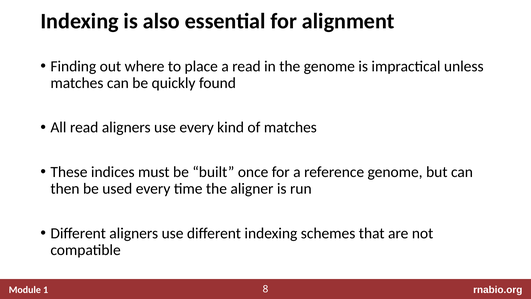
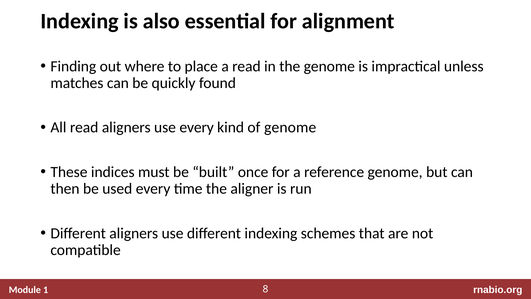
of matches: matches -> genome (290, 127)
